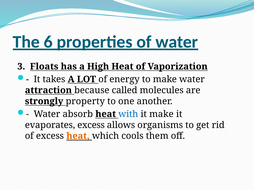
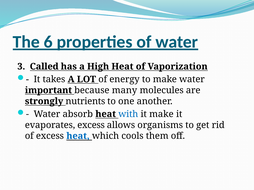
Floats: Floats -> Called (44, 67)
attraction: attraction -> important (48, 90)
called: called -> many (124, 90)
property: property -> nutrients (85, 101)
heat colour: orange -> blue (78, 136)
